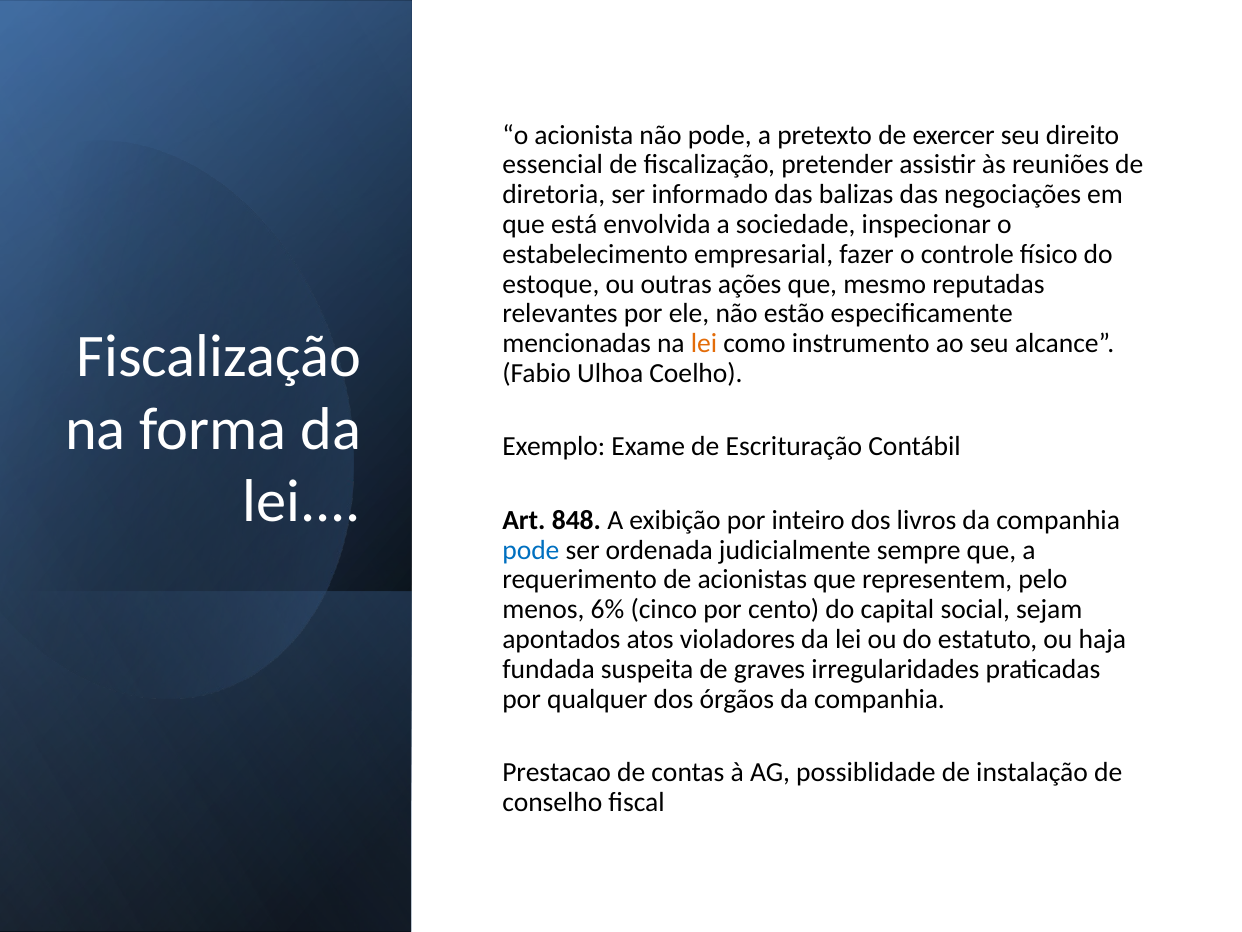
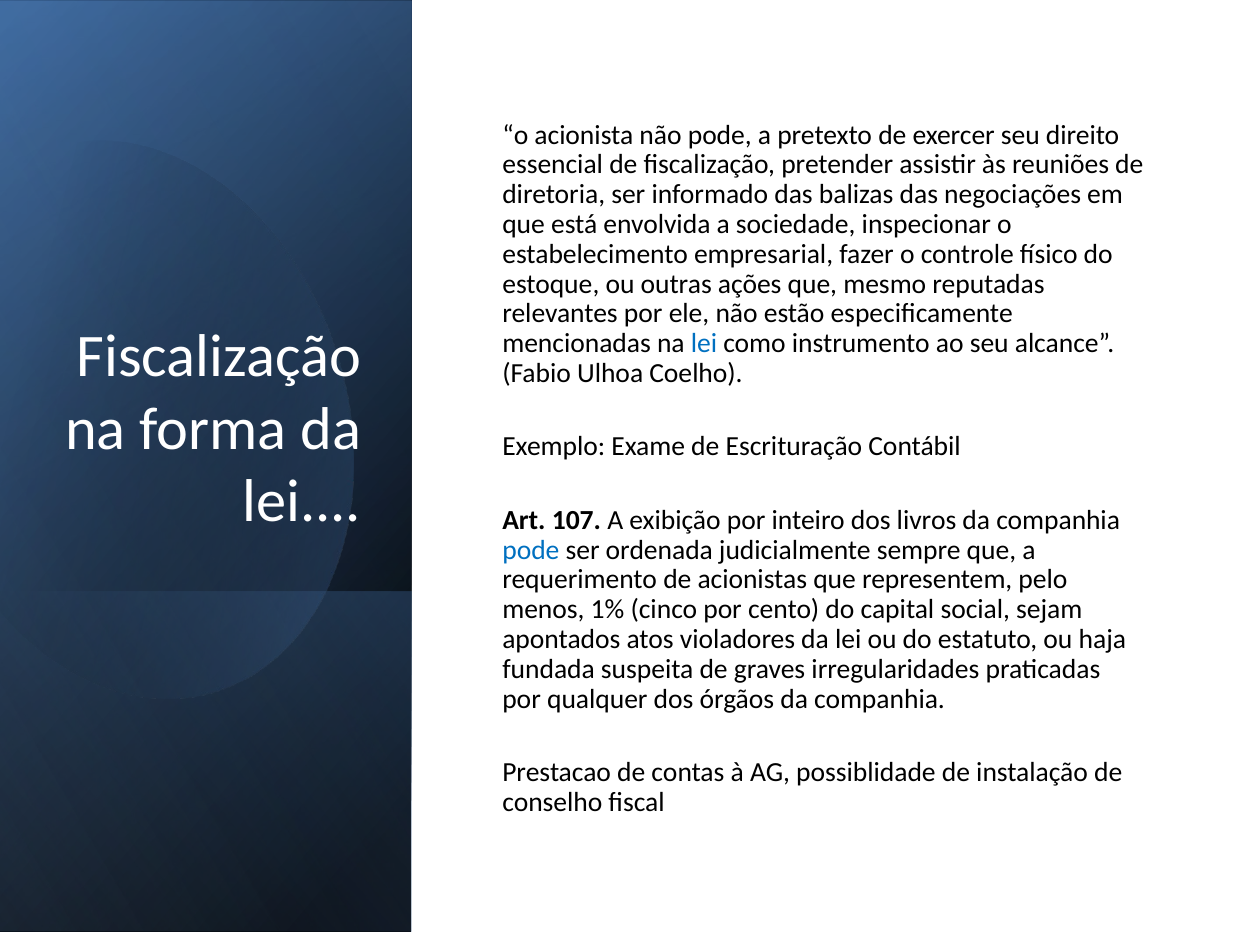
lei colour: orange -> blue (704, 343)
848: 848 -> 107 (576, 520)
6%: 6% -> 1% (608, 609)
